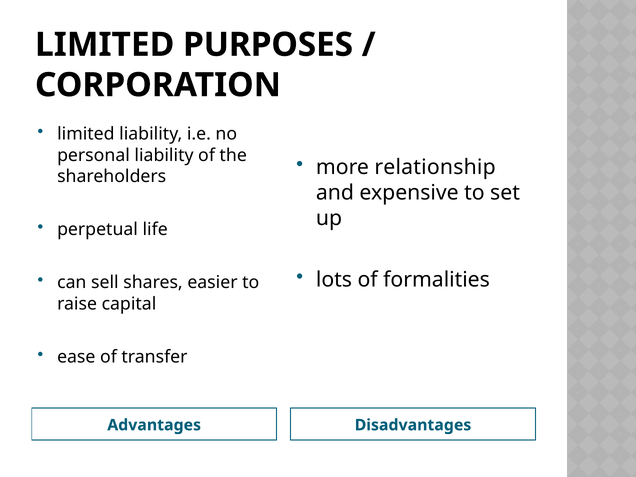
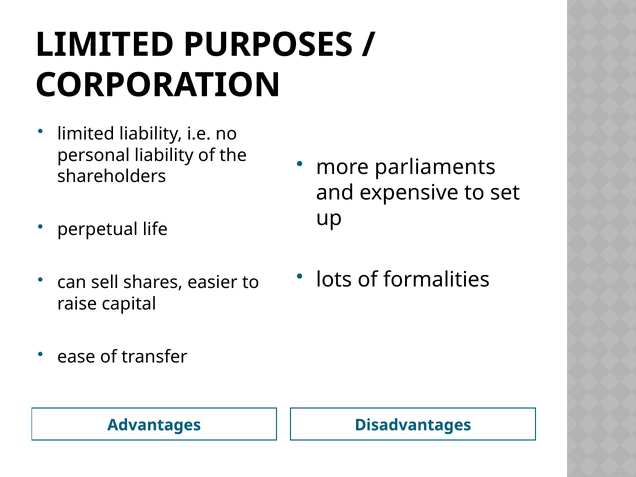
relationship: relationship -> parliaments (435, 167)
